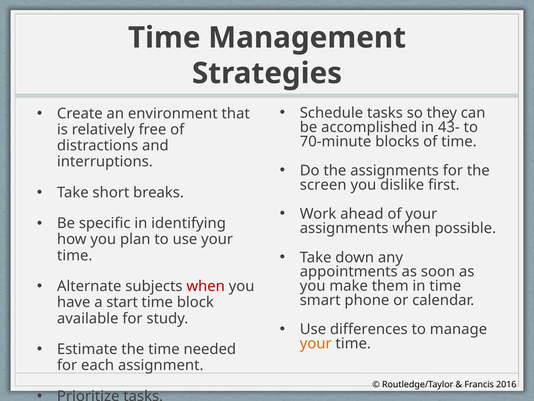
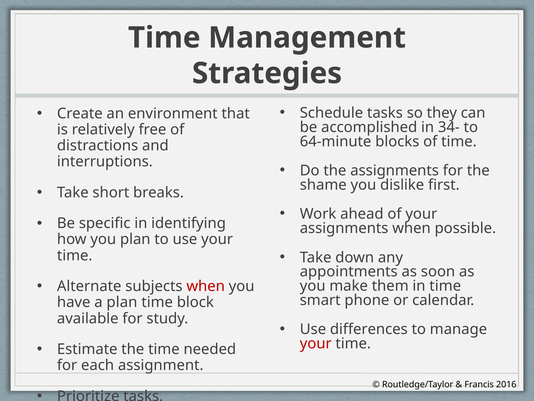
43-: 43- -> 34- (449, 127)
70-minute: 70-minute -> 64-minute (336, 141)
screen: screen -> shame (323, 185)
a start: start -> plan (122, 302)
your colour: orange -> red (316, 343)
